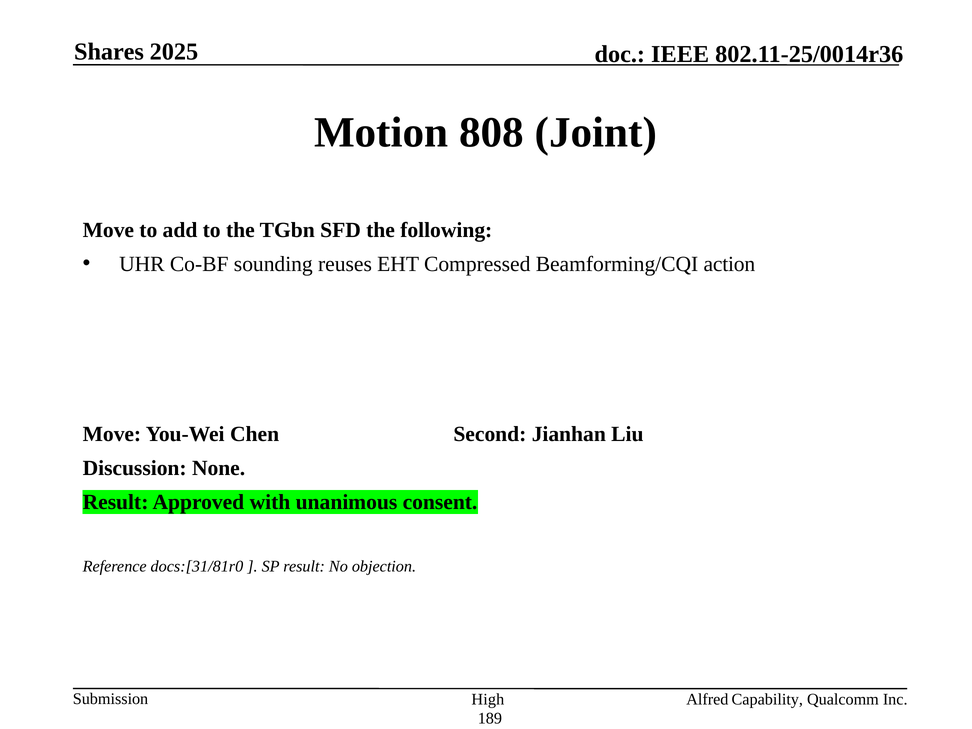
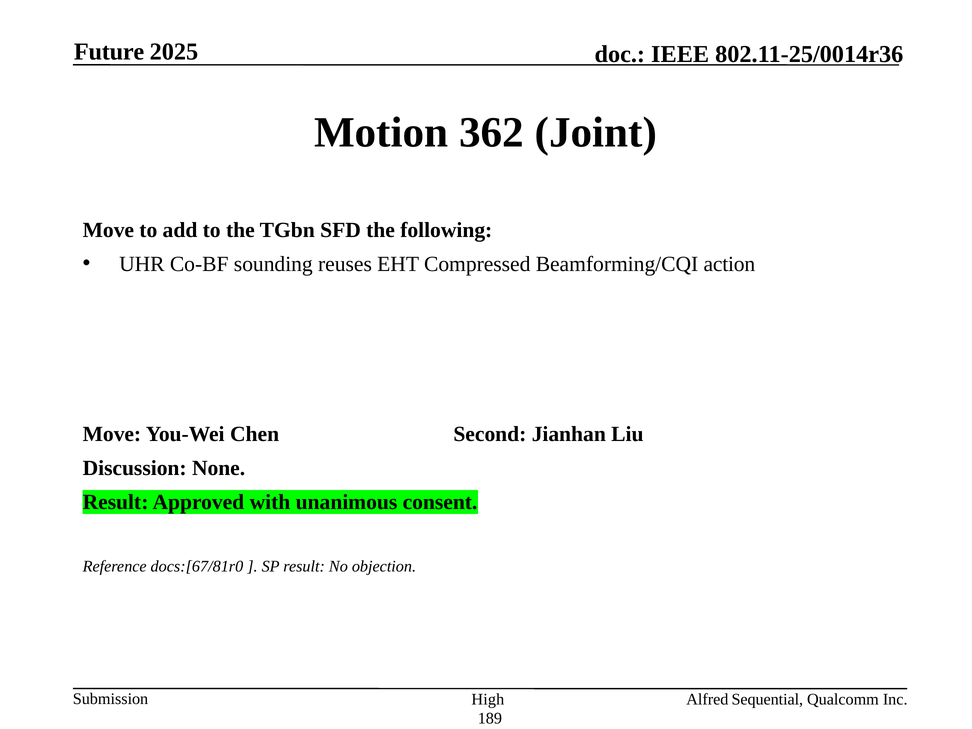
Shares: Shares -> Future (109, 52)
808: 808 -> 362 (492, 132)
docs:[31/81r0: docs:[31/81r0 -> docs:[67/81r0 (197, 567)
Capability: Capability -> Sequential (767, 699)
